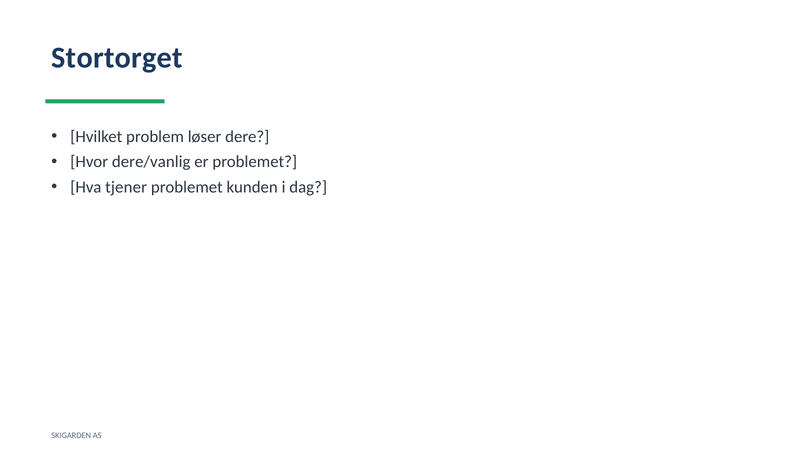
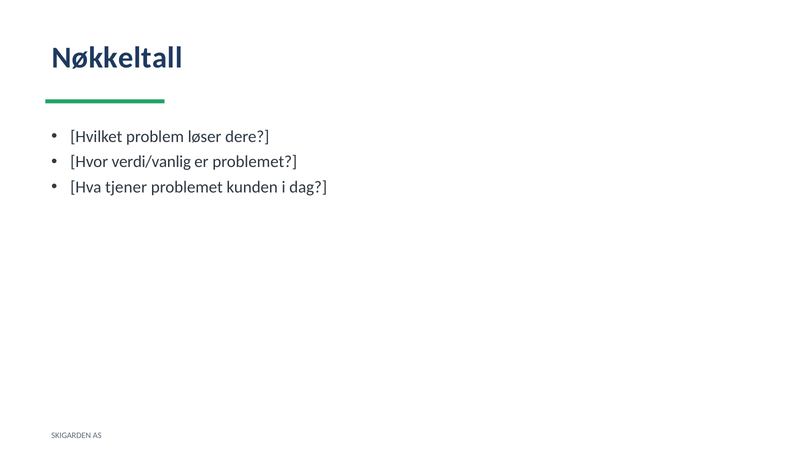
Stortorget: Stortorget -> Nøkkeltall (117, 58)
dere/vanlig: dere/vanlig -> verdi/vanlig (151, 162)
